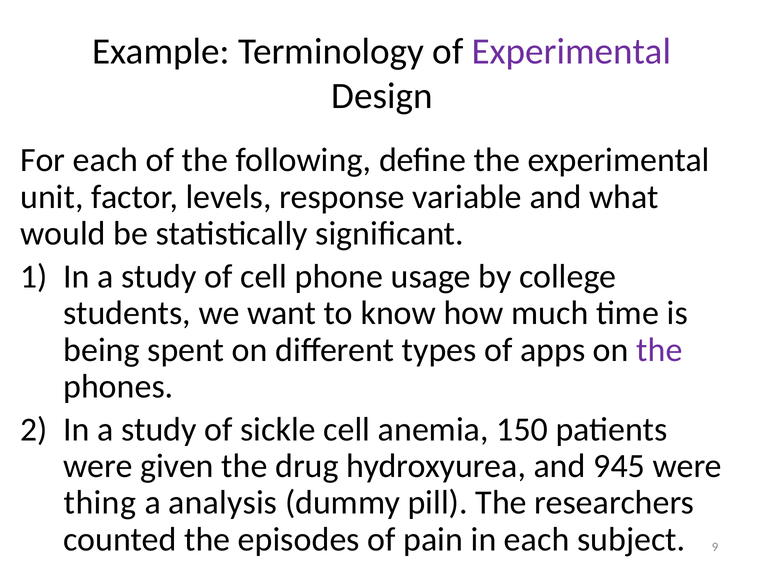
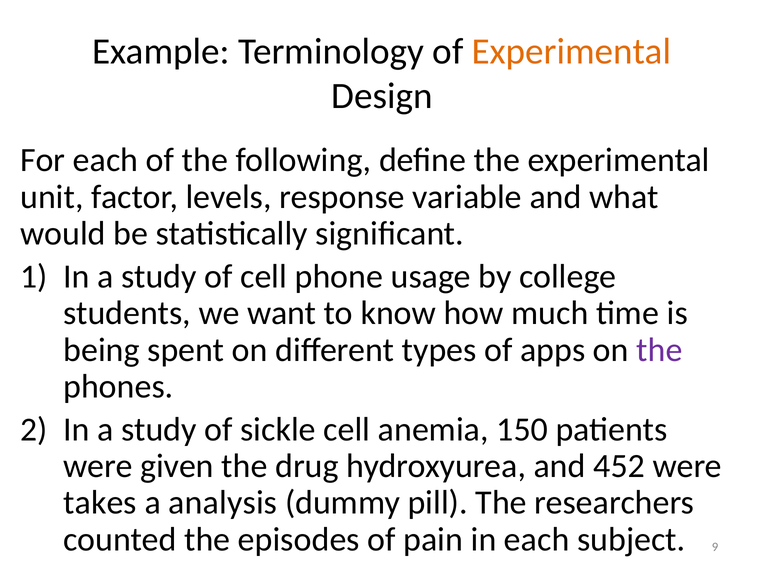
Experimental colour: purple -> orange (571, 52)
945: 945 -> 452 (619, 466)
thing: thing -> takes (100, 503)
